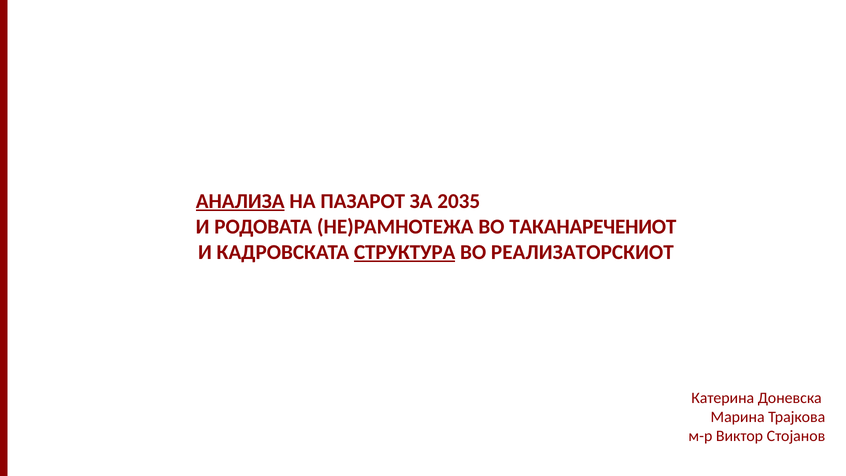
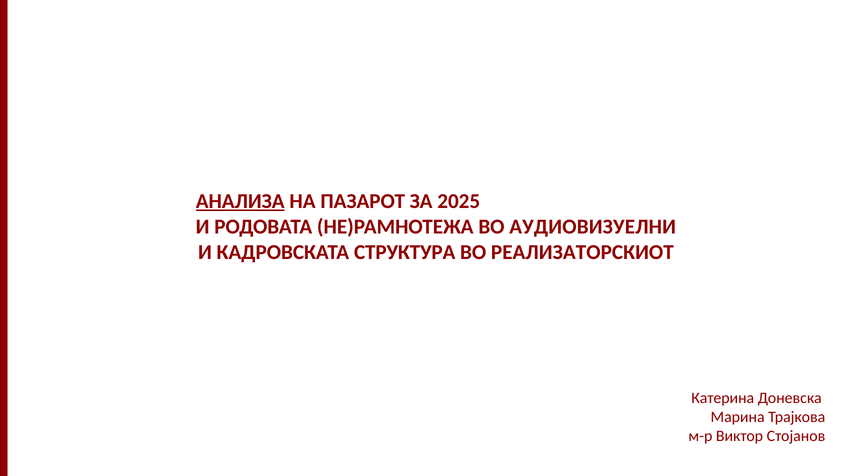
2035: 2035 -> 2025 (459, 201)
ТАКАНАРЕЧЕНИОТ: ТАКАНАРЕЧЕНИОТ -> АУДИОВИЗУЕЛНИ (593, 227)
СТРУКТУРА underline: present -> none (405, 252)
